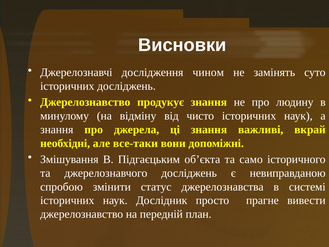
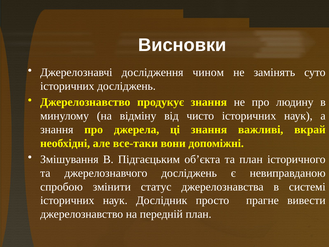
та само: само -> план (251, 159)
